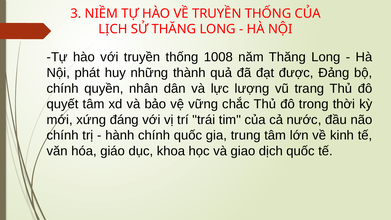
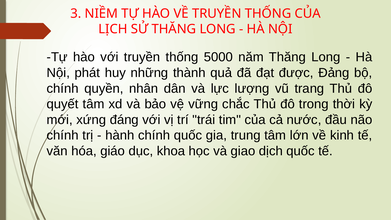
1008: 1008 -> 5000 (218, 57)
